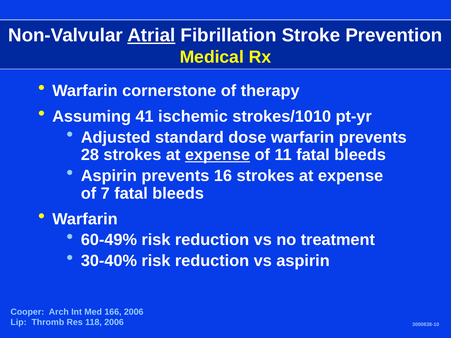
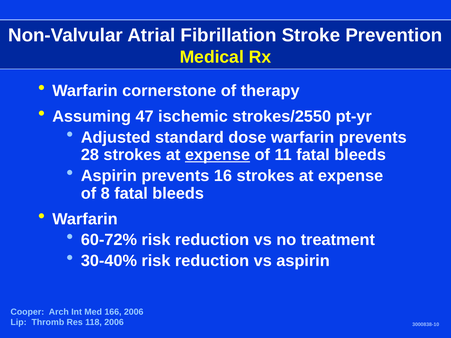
Atrial underline: present -> none (151, 35)
41: 41 -> 47 (145, 117)
strokes/1010: strokes/1010 -> strokes/2550 (282, 117)
7: 7 -> 8 (105, 193)
60-49%: 60-49% -> 60-72% (109, 240)
